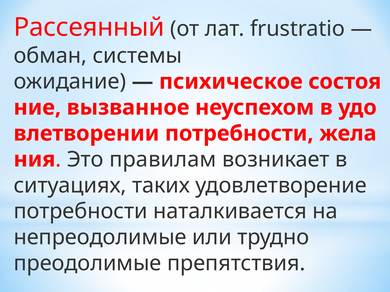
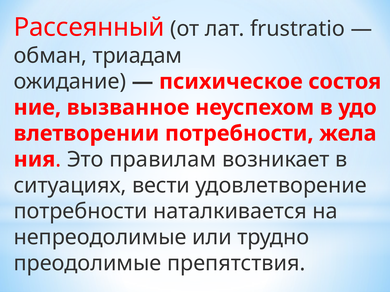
системы: системы -> триадам (137, 56)
таких: таких -> вести (161, 186)
